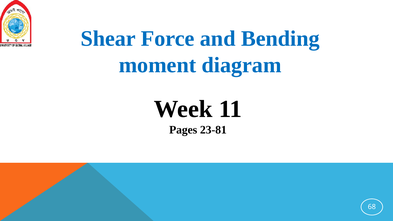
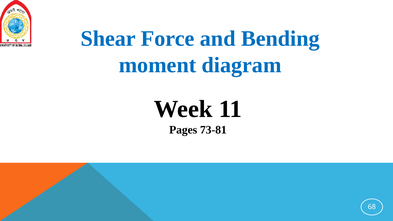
23-81: 23-81 -> 73-81 (213, 130)
